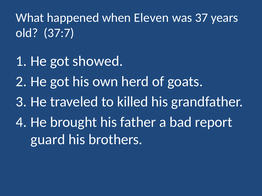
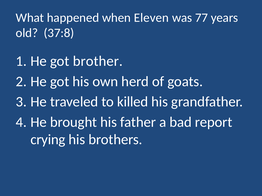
37: 37 -> 77 (201, 18)
37:7: 37:7 -> 37:8 (59, 33)
showed: showed -> brother (98, 61)
guard: guard -> crying (48, 140)
